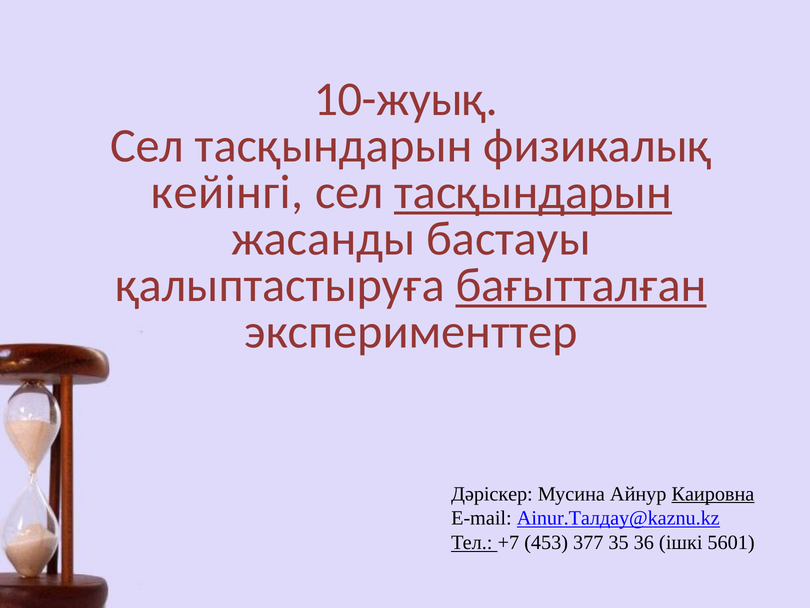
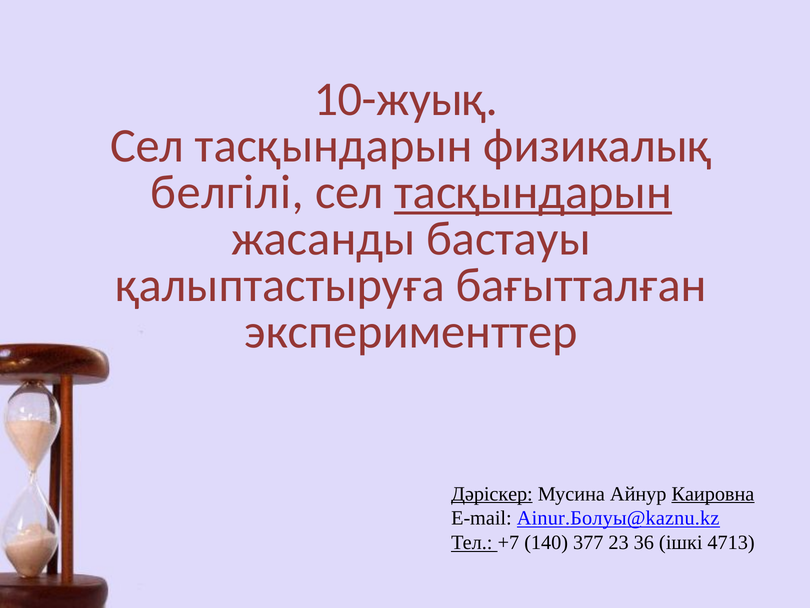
кейінгі: кейінгі -> белгілі (227, 192)
бағытталған underline: present -> none (581, 285)
Дәріскер underline: none -> present (492, 494)
Ainur.Талдау@kaznu.kz: Ainur.Талдау@kaznu.kz -> Ainur.Болуы@kaznu.kz (618, 518)
453: 453 -> 140 (546, 542)
35: 35 -> 23 (619, 542)
5601: 5601 -> 4713 (731, 542)
